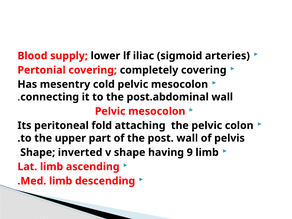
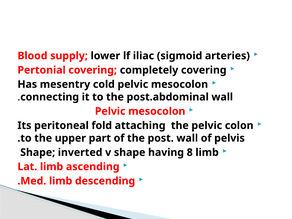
9: 9 -> 8 (190, 152)
